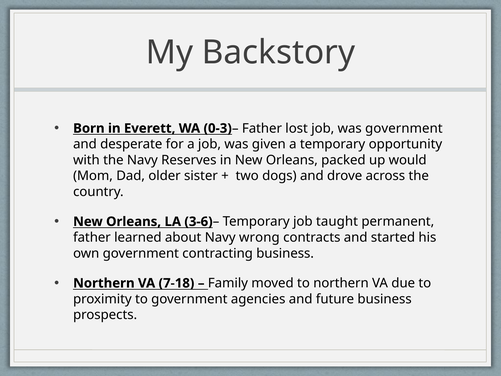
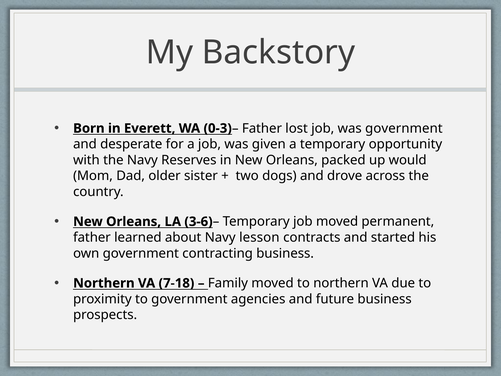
job taught: taught -> moved (337, 221)
wrong: wrong -> lesson (259, 237)
